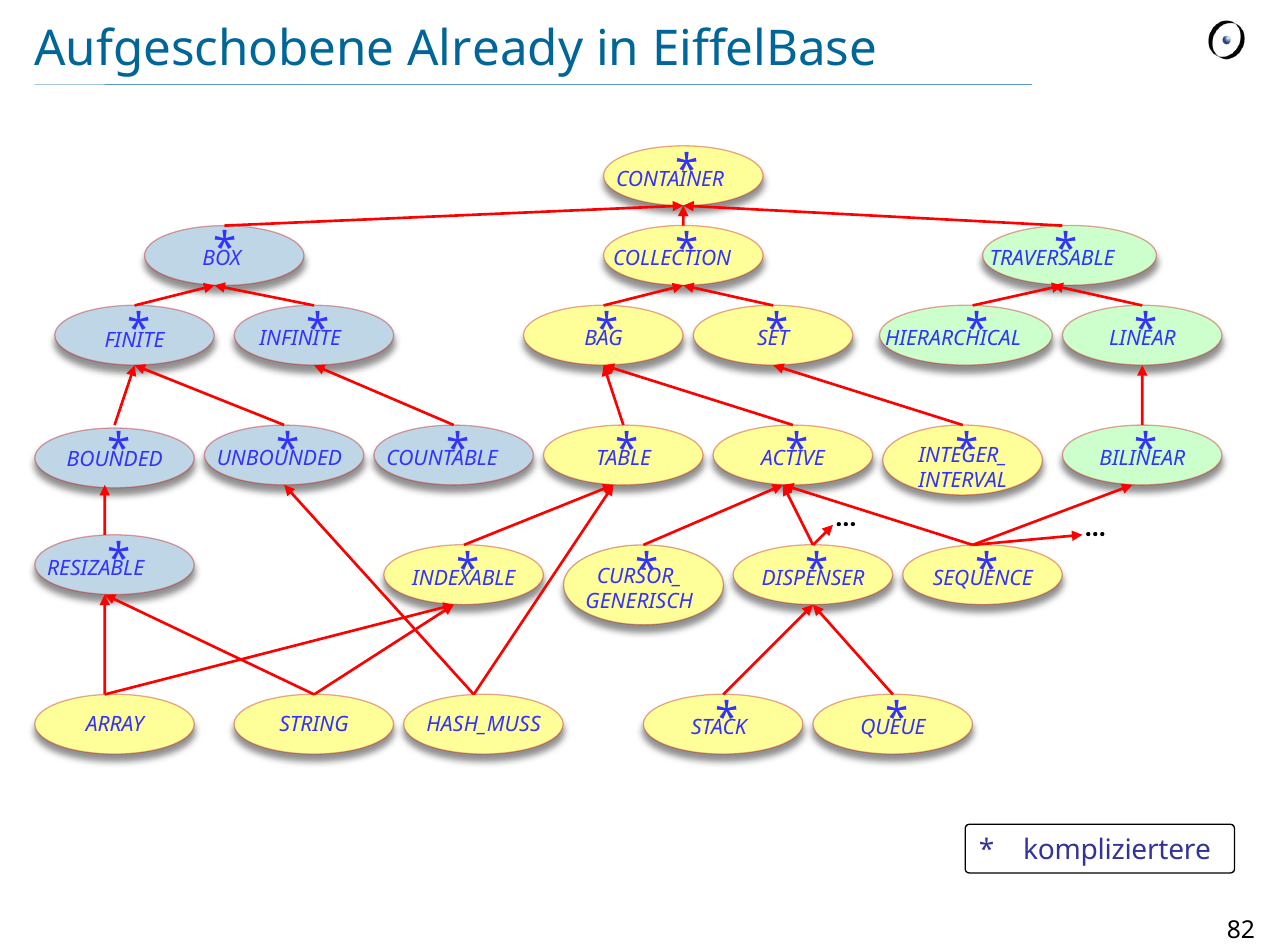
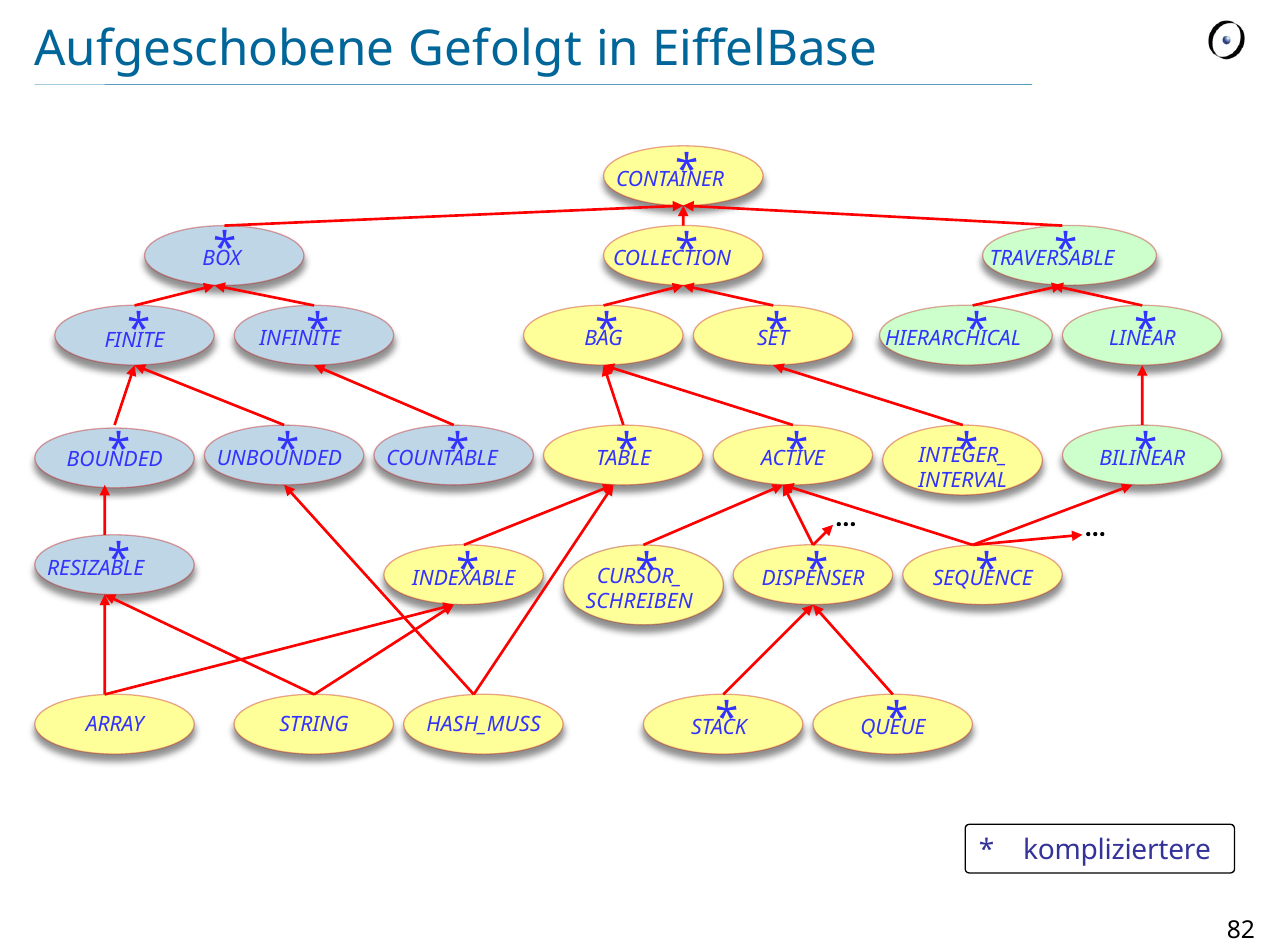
Already: Already -> Gefolgt (495, 50)
GENERISCH: GENERISCH -> SCHREIBEN (639, 602)
